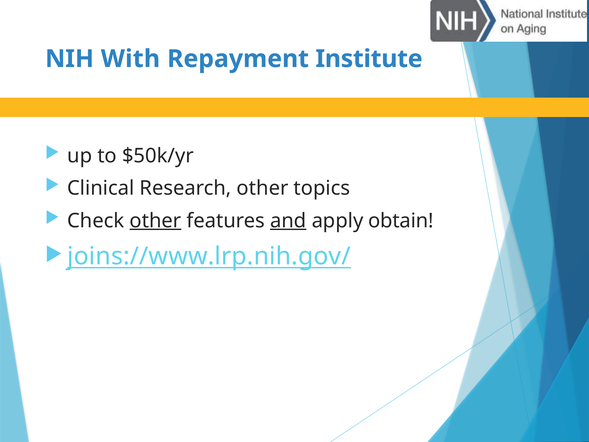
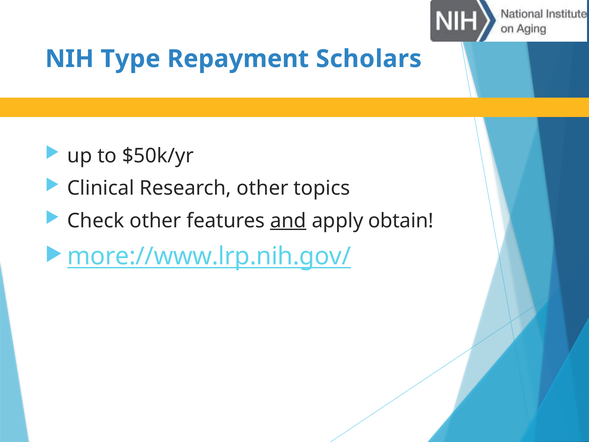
With: With -> Type (130, 59)
Institute: Institute -> Scholars (369, 59)
other underline: present -> none (155, 221)
joins://www.lrp.nih.gov/: joins://www.lrp.nih.gov/ -> more://www.lrp.nih.gov/ (209, 256)
